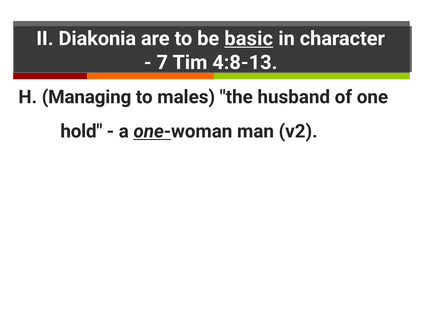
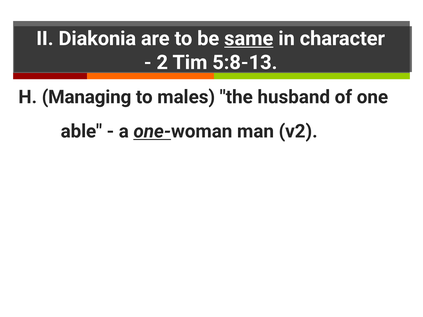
basic: basic -> same (249, 39)
7: 7 -> 2 (162, 63)
4:8-13: 4:8-13 -> 5:8-13 (245, 63)
hold: hold -> able (81, 131)
